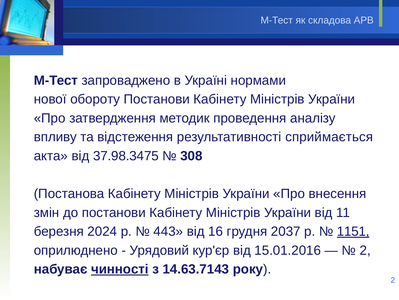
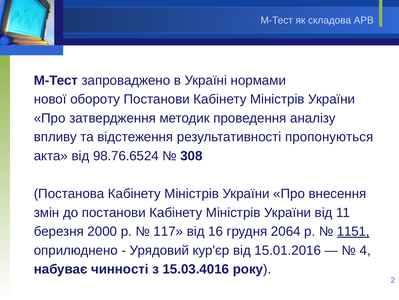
сприймається: сприймається -> пропонуються (329, 137)
37.98.3475: 37.98.3475 -> 98.76.6524 (126, 156)
2024: 2024 -> 2000 (102, 231)
443: 443 -> 117 (168, 231)
2037: 2037 -> 2064 (286, 231)
2: 2 -> 4 (365, 250)
чинності underline: present -> none (120, 269)
14.63.7143: 14.63.7143 -> 15.03.4016 (196, 269)
